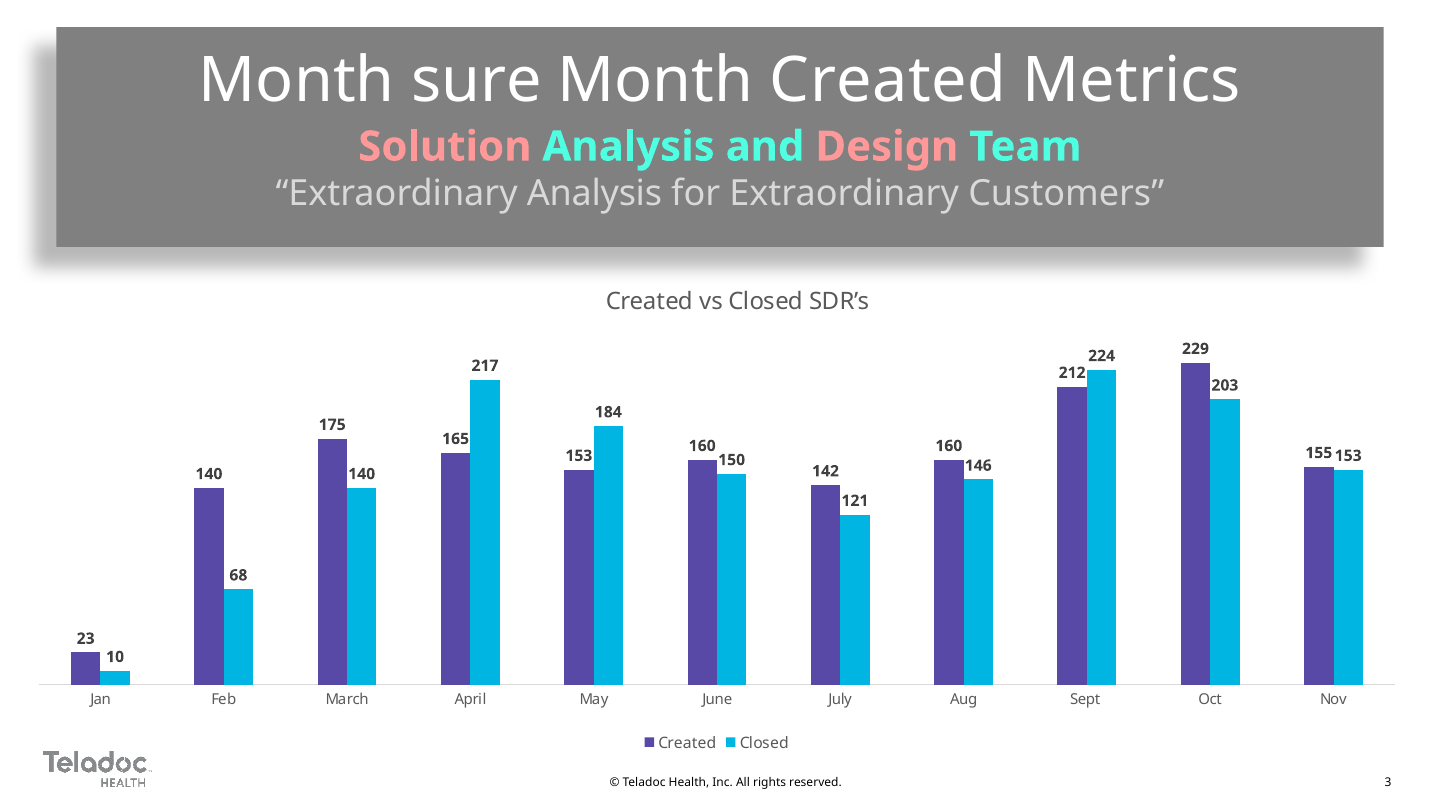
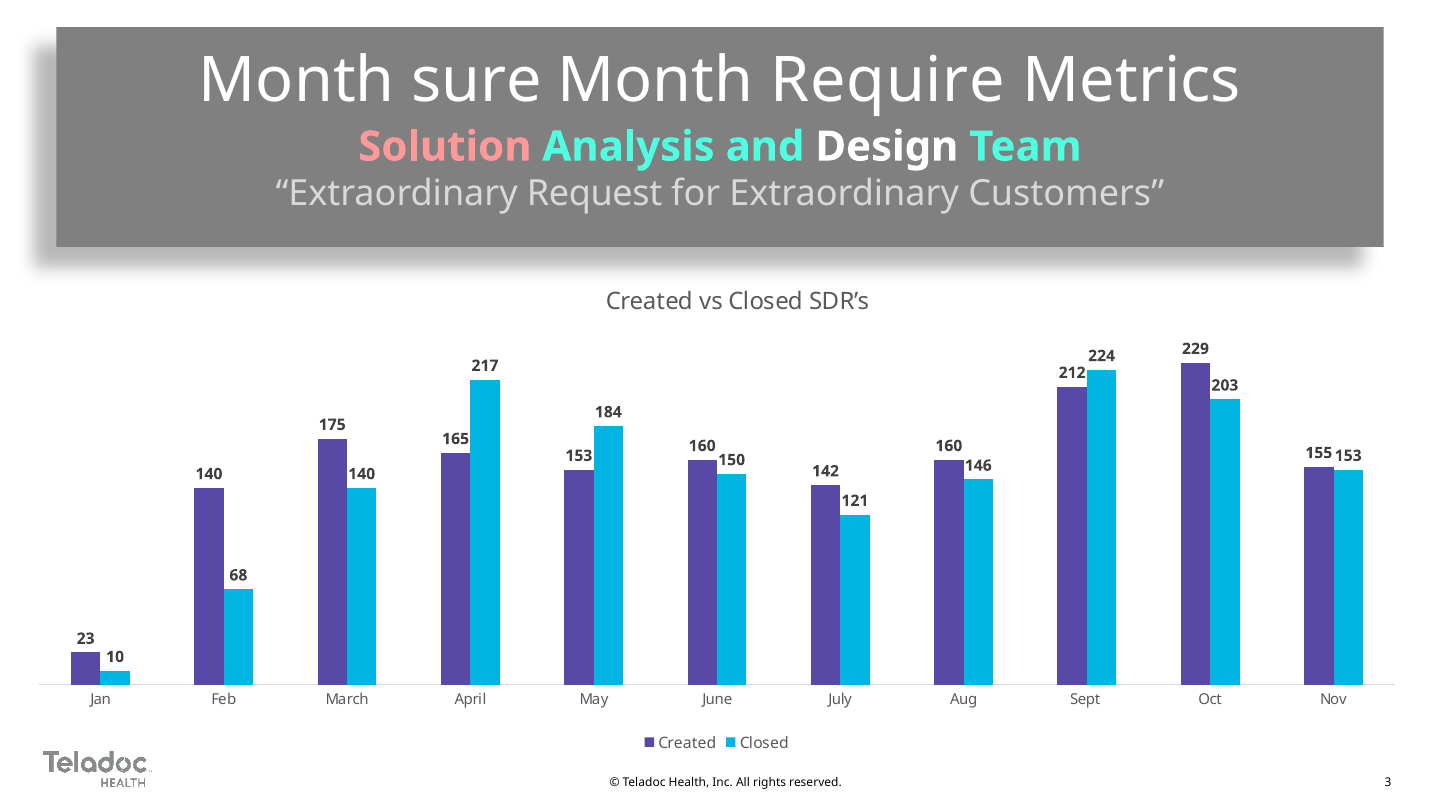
Month Created: Created -> Require (888, 81)
Design colour: pink -> white (887, 147)
Extraordinary Analysis: Analysis -> Request (595, 193)
